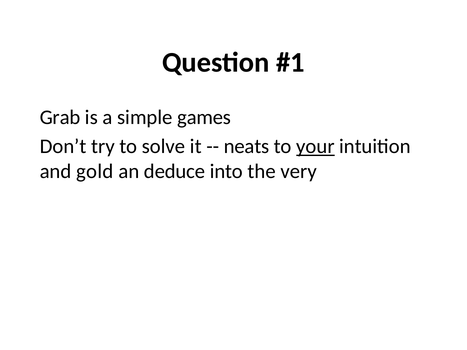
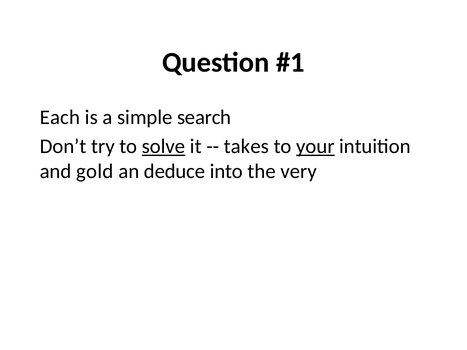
Grab: Grab -> Each (60, 117)
games: games -> search (204, 117)
solve underline: none -> present (164, 146)
neats: neats -> takes (246, 146)
